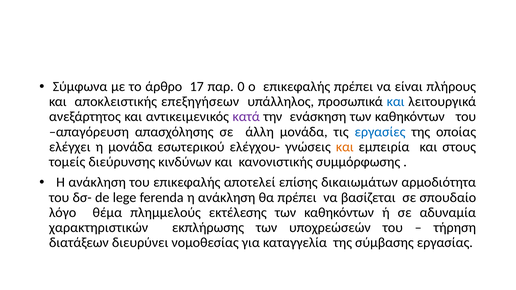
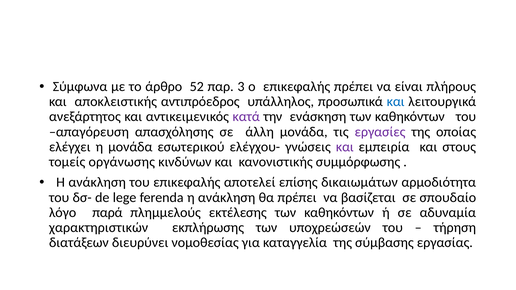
17: 17 -> 52 (197, 87)
0: 0 -> 3 (241, 87)
επεξηγήσεων: επεξηγήσεων -> αντιπρόεδρος (200, 102)
εργασίες colour: blue -> purple (380, 132)
και colour: orange -> purple (345, 147)
διεύρυνσης: διεύρυνσης -> οργάνωσης (122, 162)
θέμα: θέμα -> παρά (107, 213)
